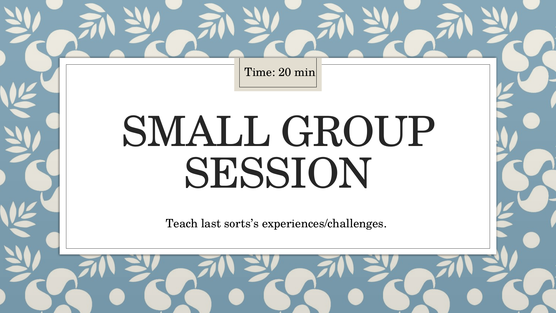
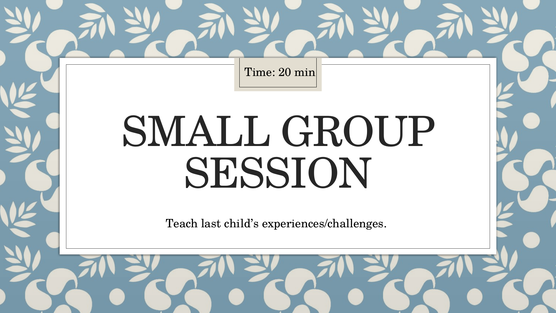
sorts’s: sorts’s -> child’s (241, 223)
